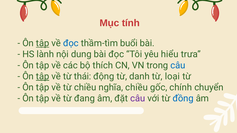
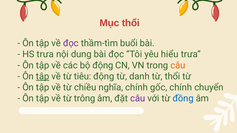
Mục tính: tính -> thổi (131, 23)
tập underline: present -> none (43, 43)
đọc colour: blue -> purple (71, 43)
HS lành: lành -> trưa (45, 54)
bộ thích: thích -> động (103, 65)
câu colour: blue -> orange (178, 65)
thái: thái -> tiêu (83, 77)
từ loại: loại -> thổi (172, 77)
nghĩa chiều: chiều -> chính (137, 88)
đang: đang -> trông (85, 99)
